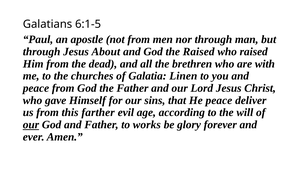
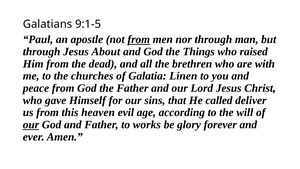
6:1-5: 6:1-5 -> 9:1-5 (88, 24)
from underline: none -> present (139, 39)
the Raised: Raised -> Things (199, 52)
He peace: peace -> called (219, 100)
farther: farther -> heaven (98, 112)
